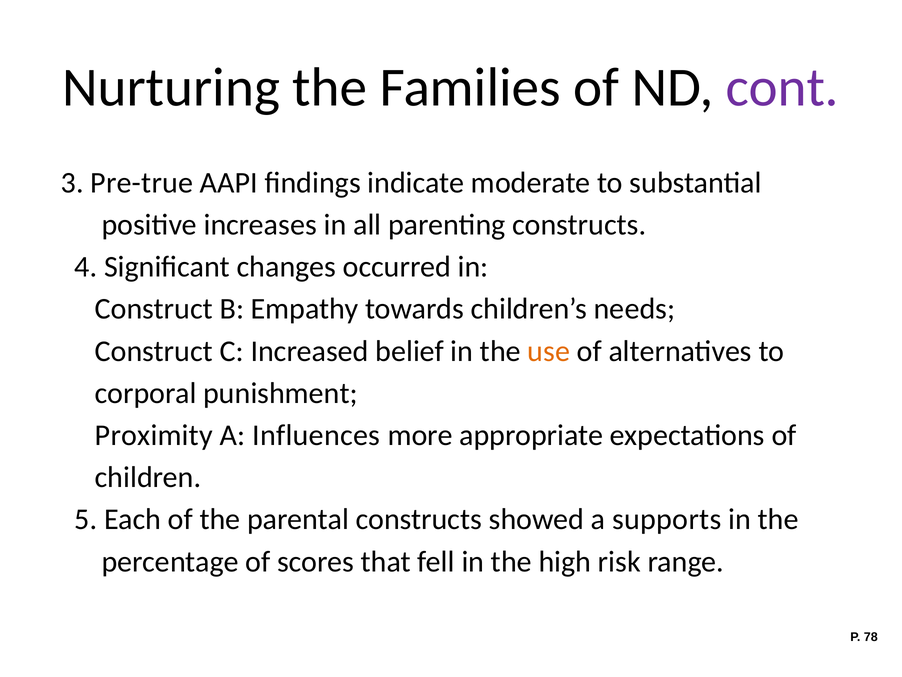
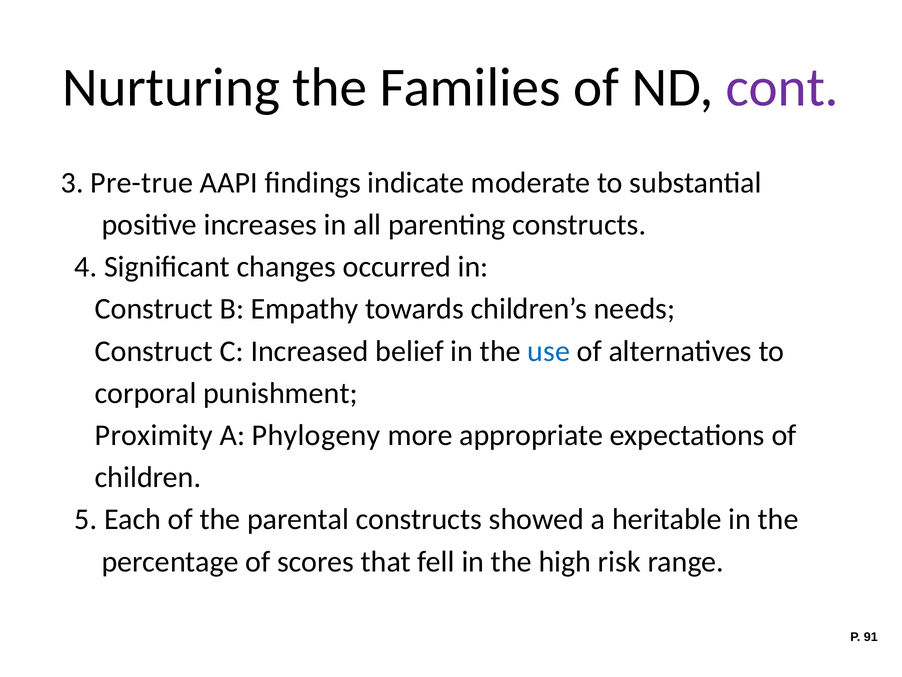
use colour: orange -> blue (549, 351)
Influences: Influences -> Phylogeny (316, 435)
supports: supports -> heritable (667, 519)
78: 78 -> 91 (871, 637)
